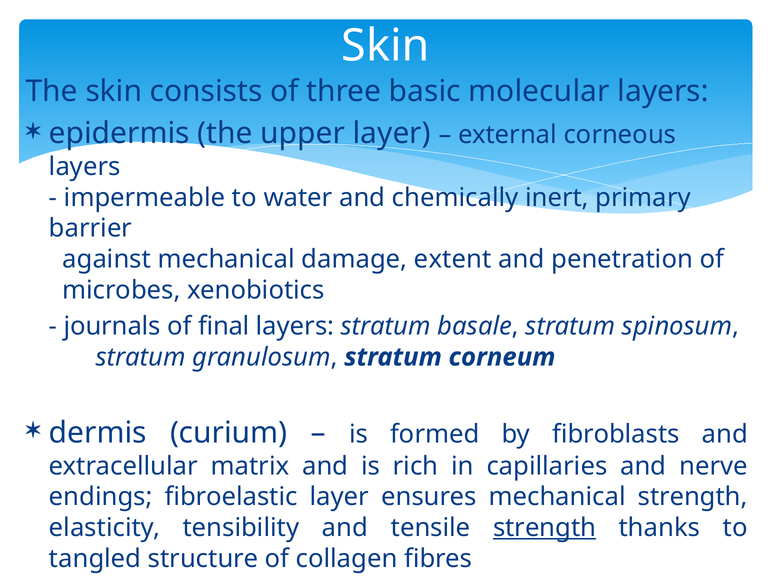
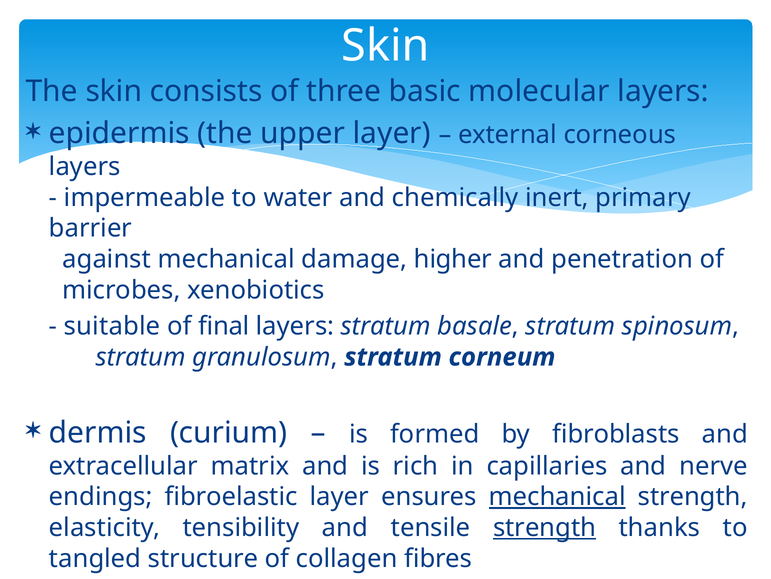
extent: extent -> higher (453, 259)
journals: journals -> suitable (112, 326)
mechanical underline: none -> present (557, 496)
